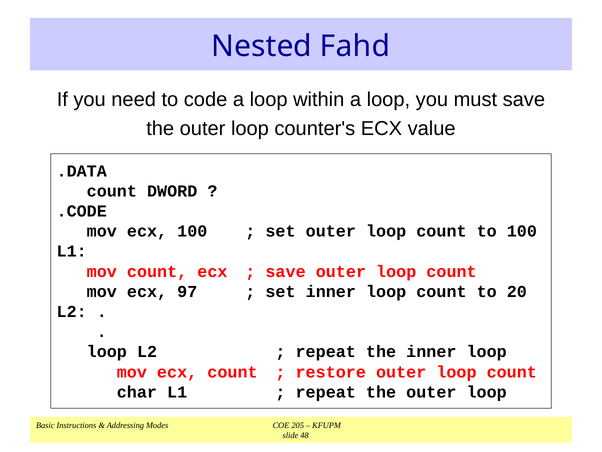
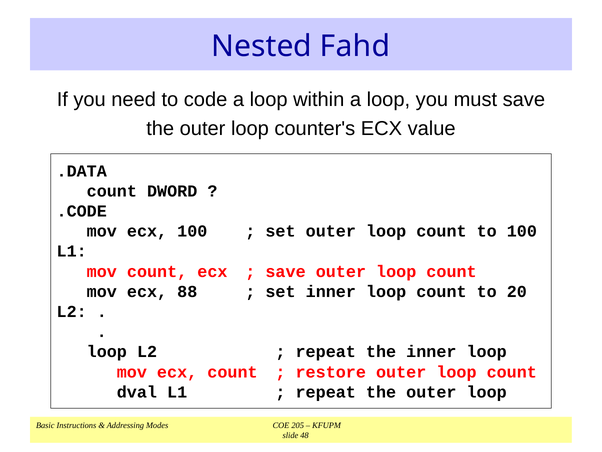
97: 97 -> 88 (187, 291)
char: char -> dval (137, 392)
